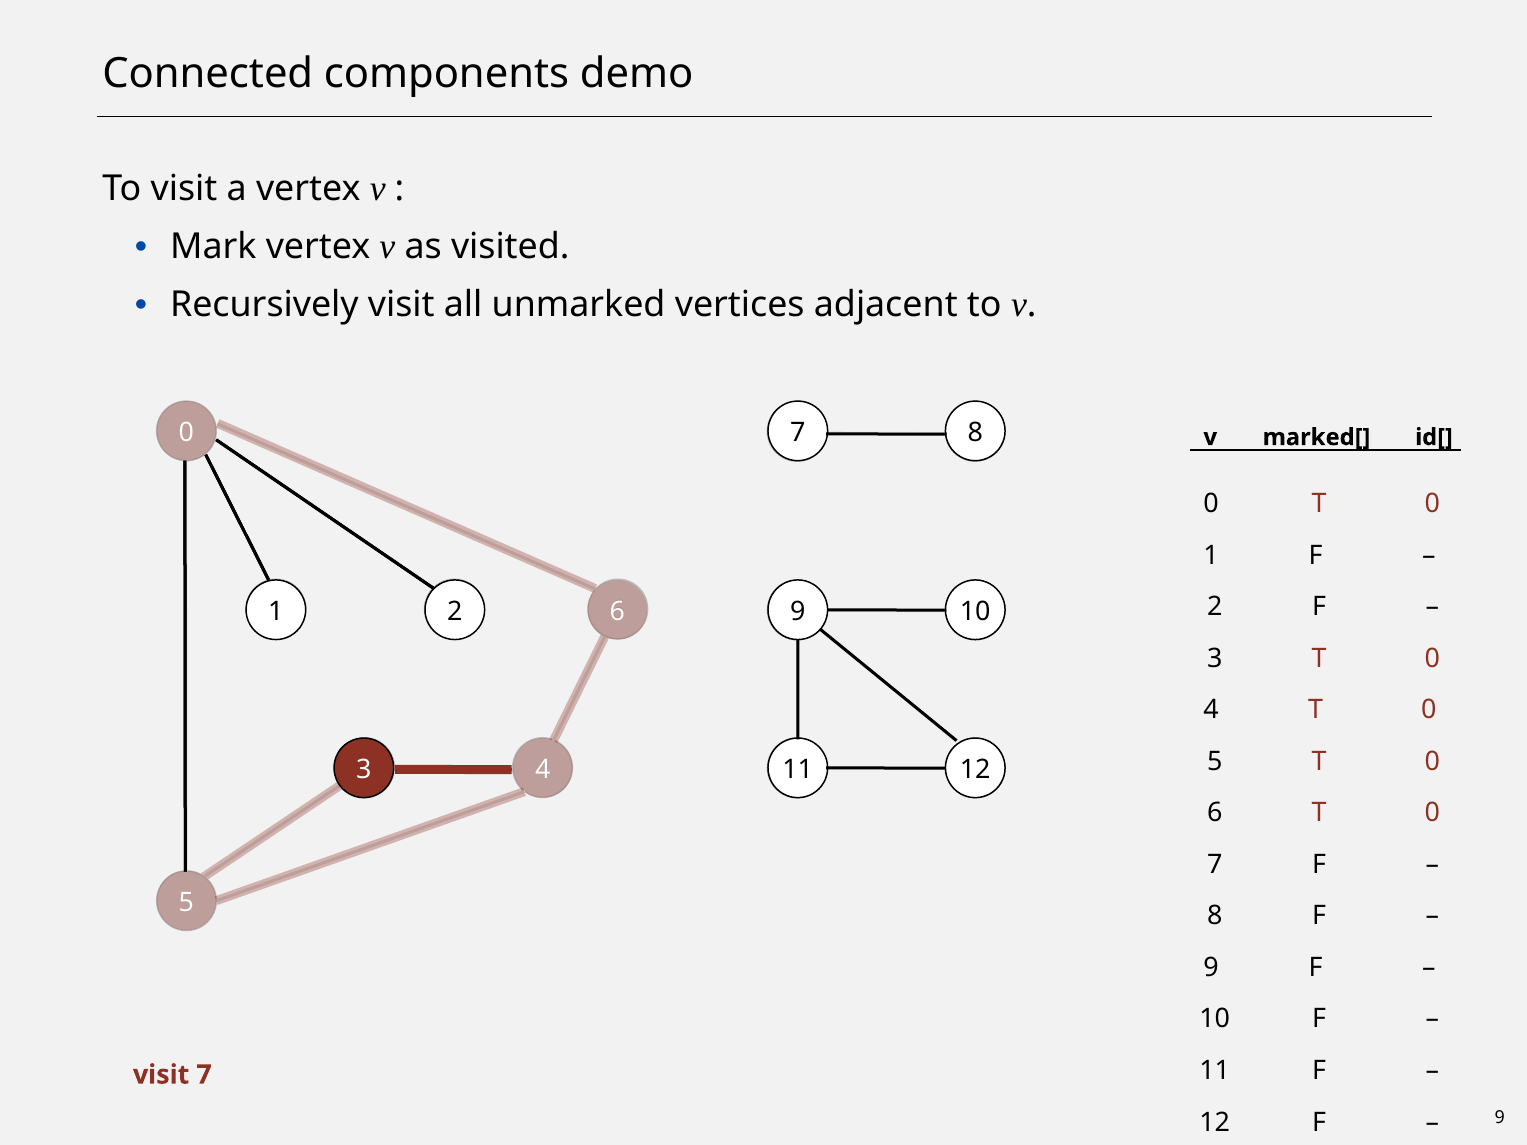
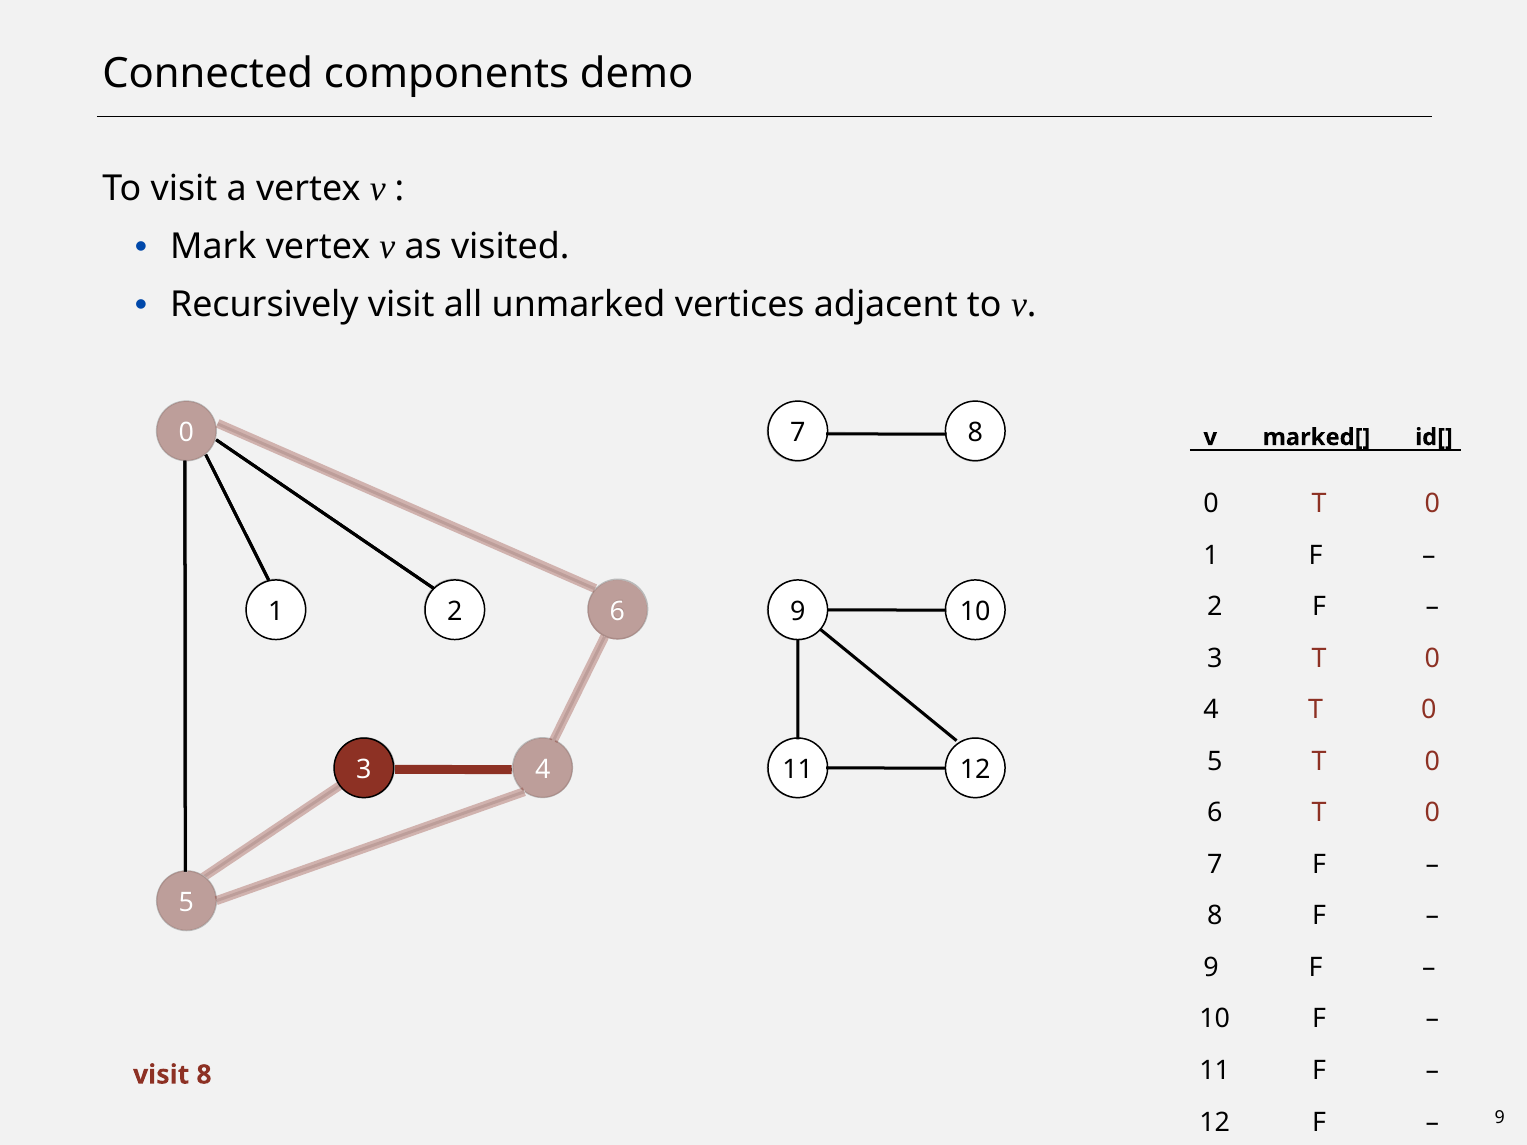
visit 7: 7 -> 8 (204, 1075)
